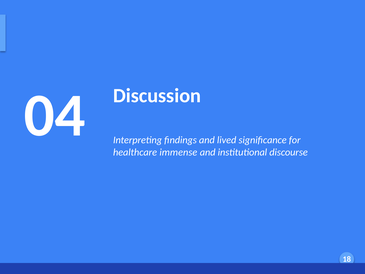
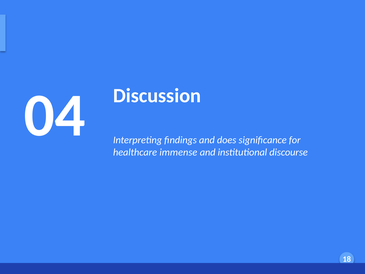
lived: lived -> does (227, 140)
